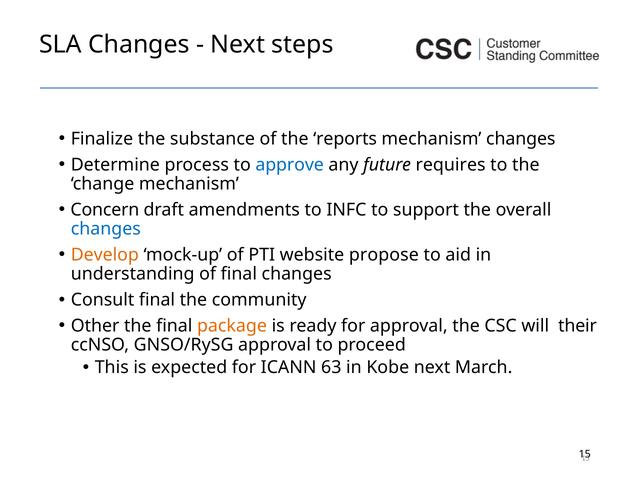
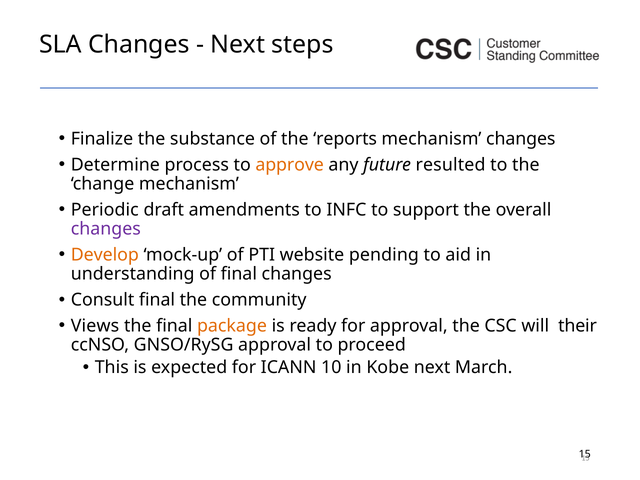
approve colour: blue -> orange (290, 165)
requires: requires -> resulted (451, 165)
Concern: Concern -> Periodic (105, 210)
changes colour: blue -> purple (106, 229)
propose: propose -> pending (384, 255)
Other: Other -> Views (95, 326)
63: 63 -> 10 (331, 368)
